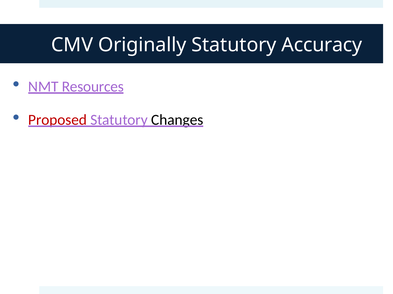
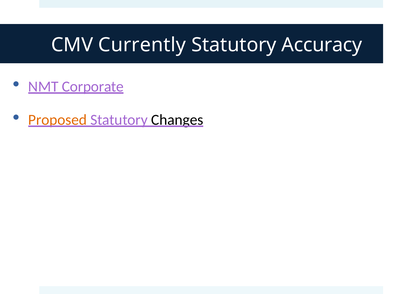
Originally: Originally -> Currently (142, 45)
Resources: Resources -> Corporate (93, 87)
Proposed colour: red -> orange (58, 120)
